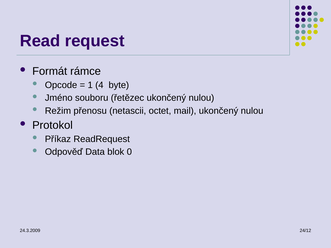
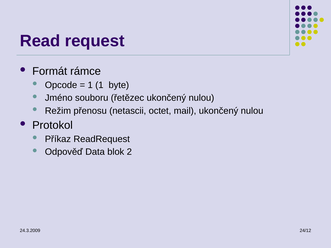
1 4: 4 -> 1 (99, 85)
0: 0 -> 2 (129, 152)
